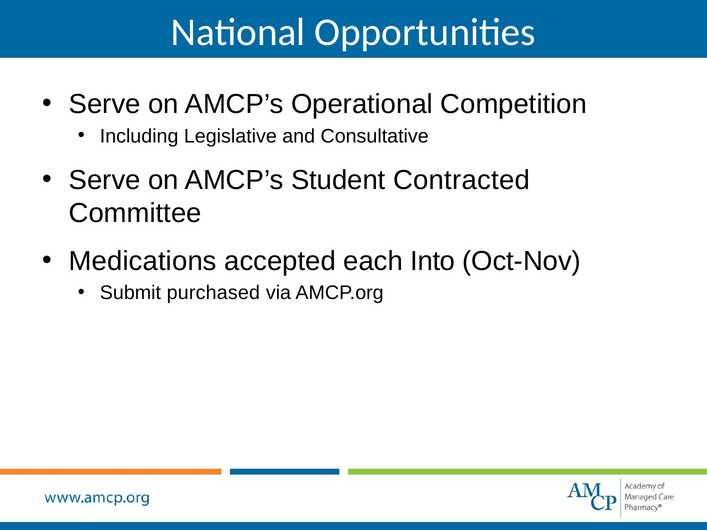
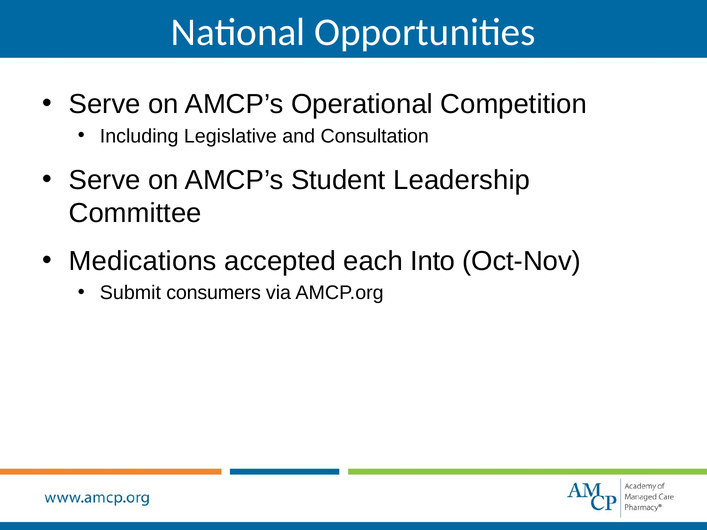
Consultative: Consultative -> Consultation (375, 136)
Contracted: Contracted -> Leadership (462, 180)
purchased: purchased -> consumers (214, 293)
